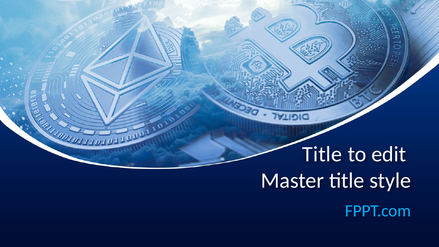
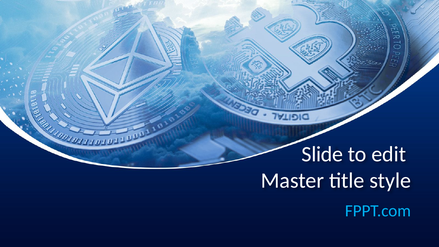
Title: Title -> Slide (322, 154)
